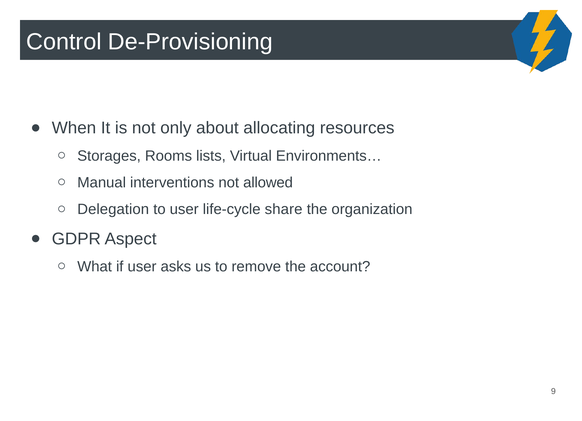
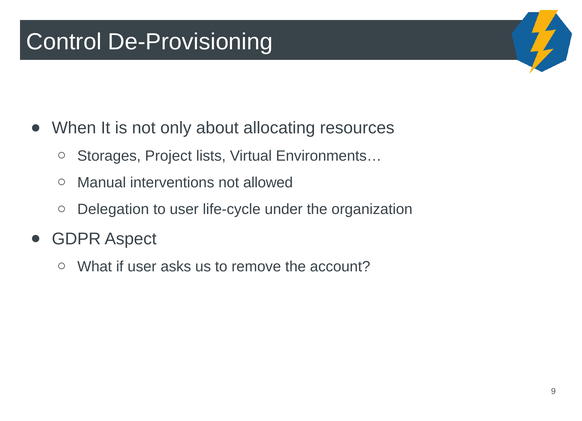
Rooms: Rooms -> Project (168, 156)
share: share -> under (284, 210)
